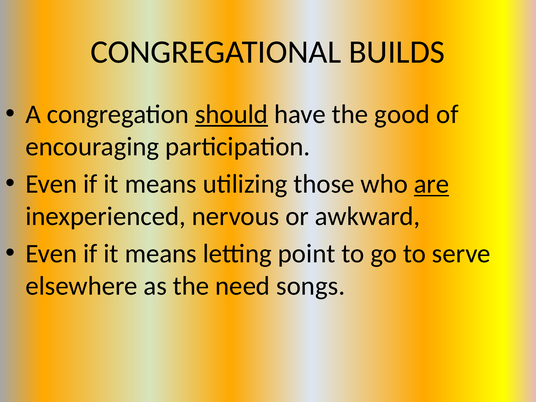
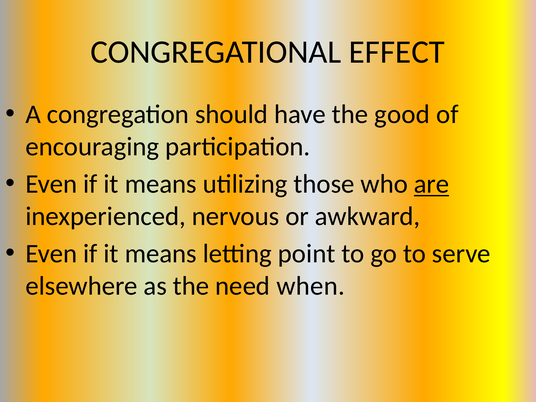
BUILDS: BUILDS -> EFFECT (397, 52)
should underline: present -> none (232, 114)
songs: songs -> when (311, 286)
